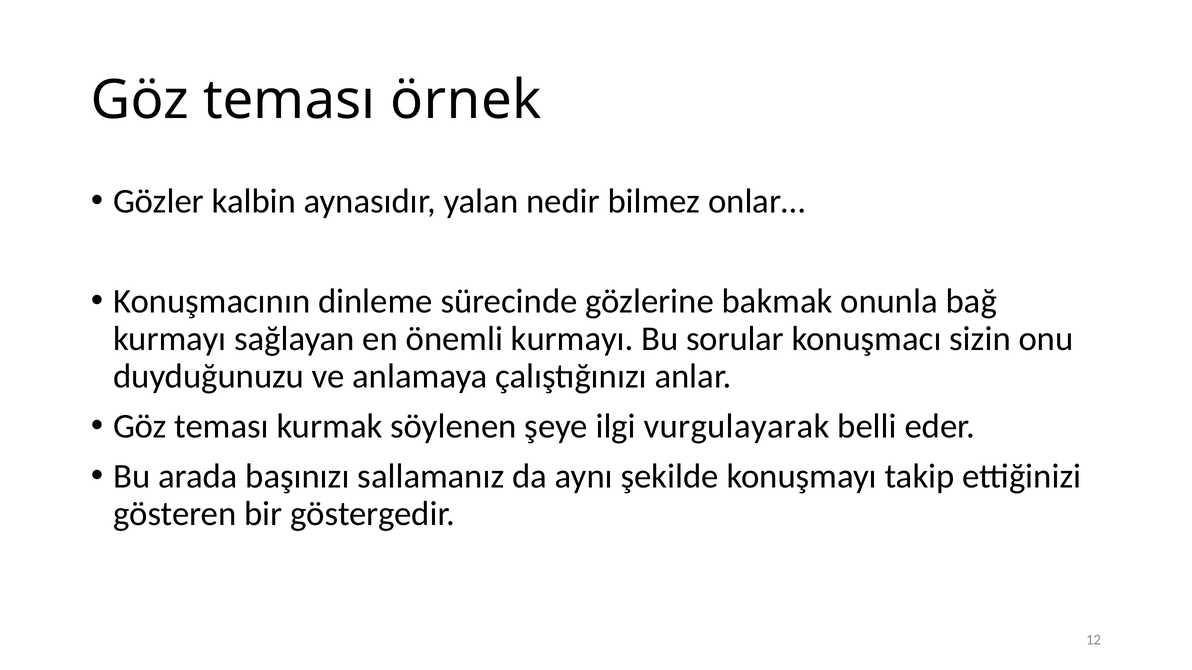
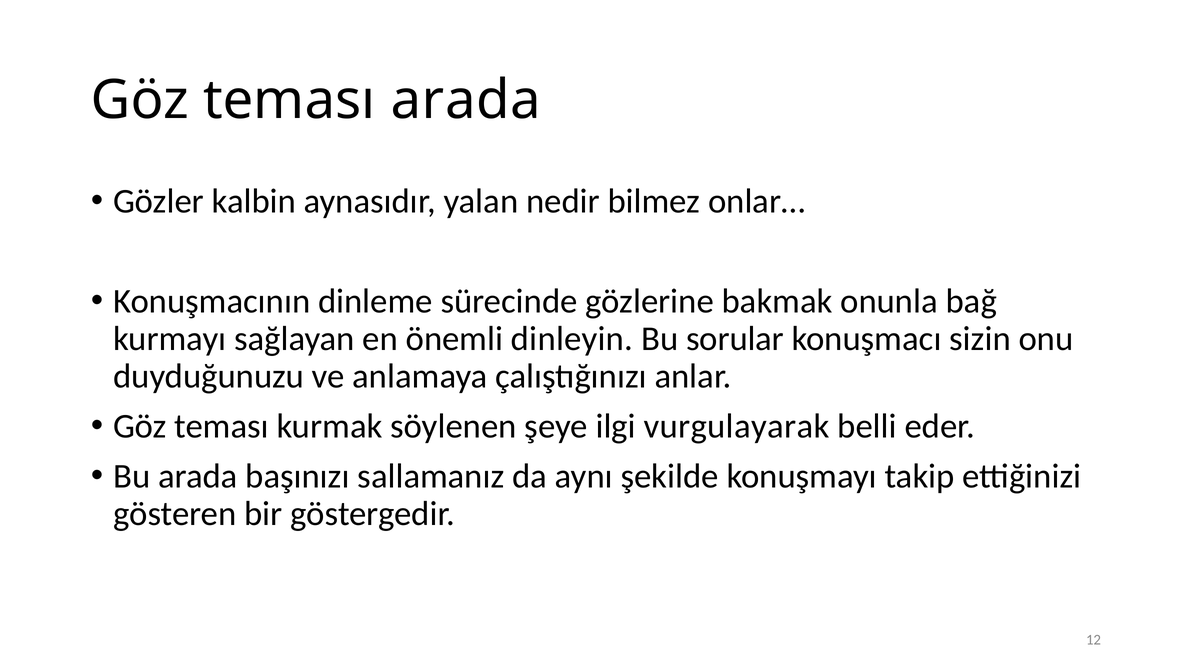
teması örnek: örnek -> arada (466, 100)
önemli kurmayı: kurmayı -> dinleyin (572, 339)
